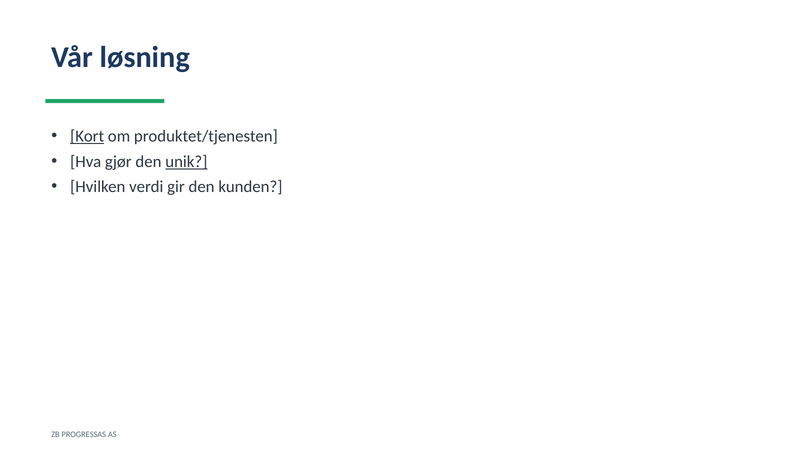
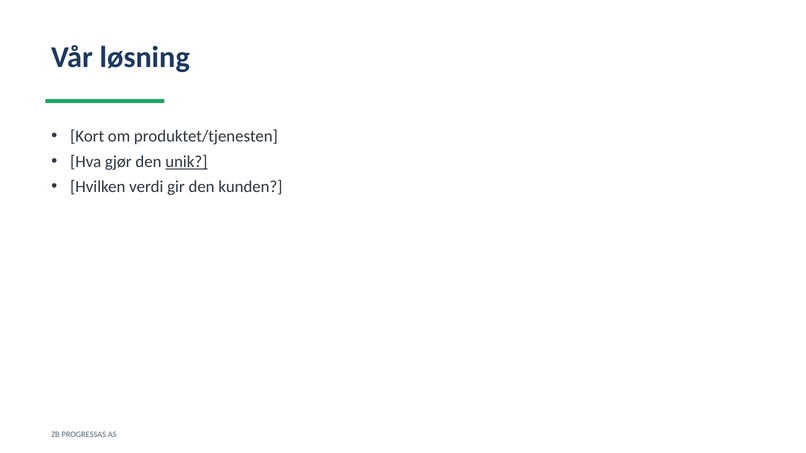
Kort underline: present -> none (87, 137)
